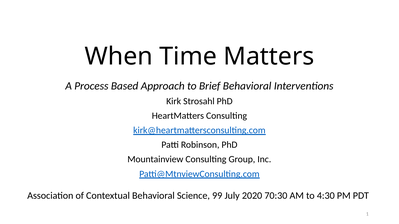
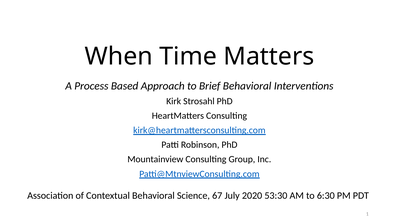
99: 99 -> 67 (217, 196)
70:30: 70:30 -> 53:30 (276, 196)
4:30: 4:30 -> 6:30 (326, 196)
